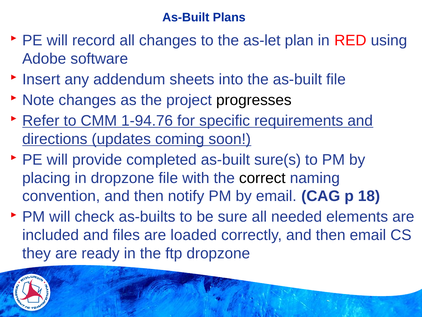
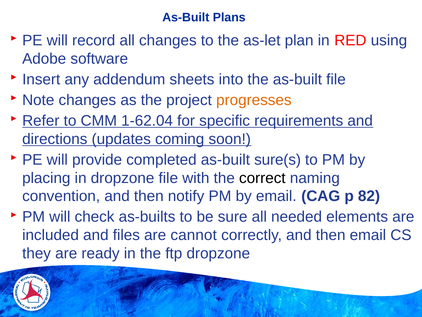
progresses colour: black -> orange (254, 100)
1-94.76: 1-94.76 -> 1-62.04 (147, 121)
18: 18 -> 82 (369, 196)
loaded: loaded -> cannot (194, 235)
